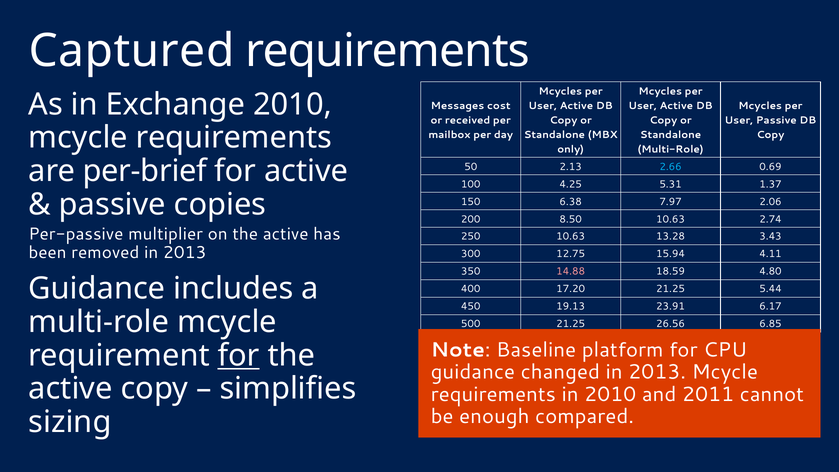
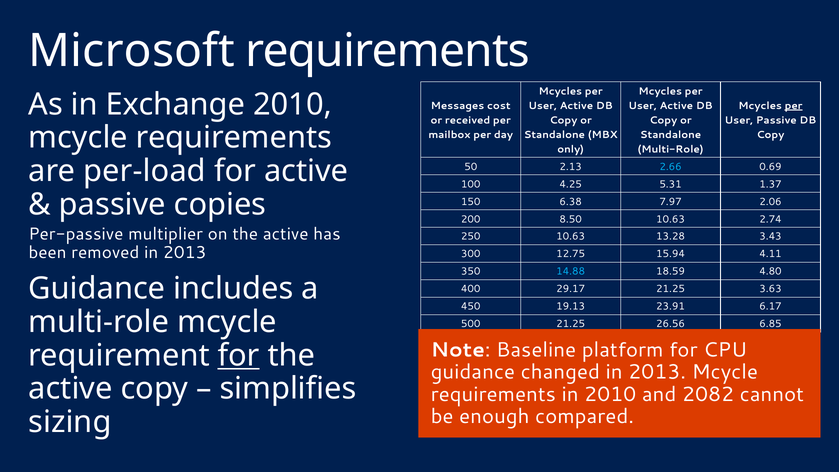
Captured: Captured -> Microsoft (132, 51)
per underline: none -> present (794, 106)
per-brief: per-brief -> per-load (145, 171)
14.88 colour: pink -> light blue (571, 272)
17.20: 17.20 -> 29.17 (571, 289)
5.44: 5.44 -> 3.63 (770, 289)
2011: 2011 -> 2082 (708, 394)
